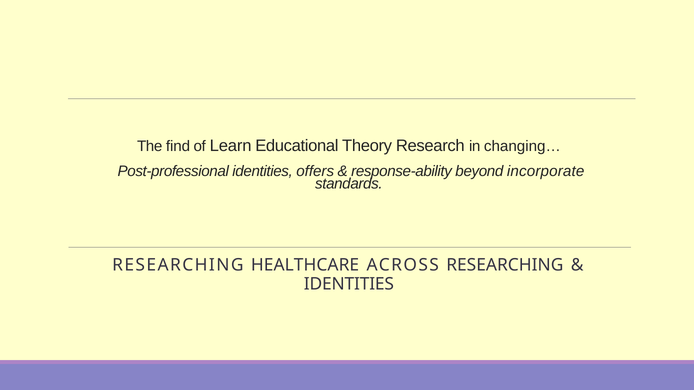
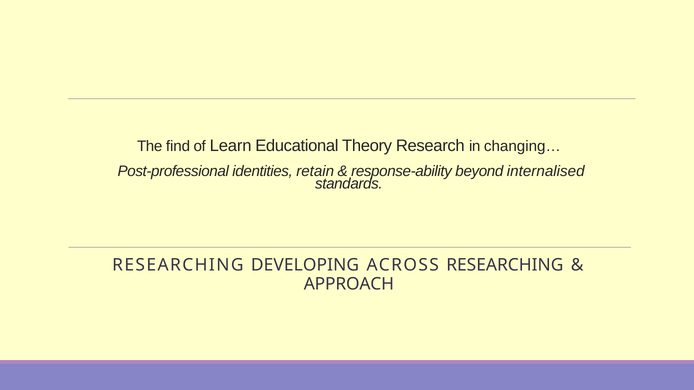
offers: offers -> retain (315, 172)
incorporate: incorporate -> internalised (546, 172)
HEALTHCARE: HEALTHCARE -> DEVELOPING (305, 266)
IDENTITIES: IDENTITIES -> APPROACH (349, 284)
